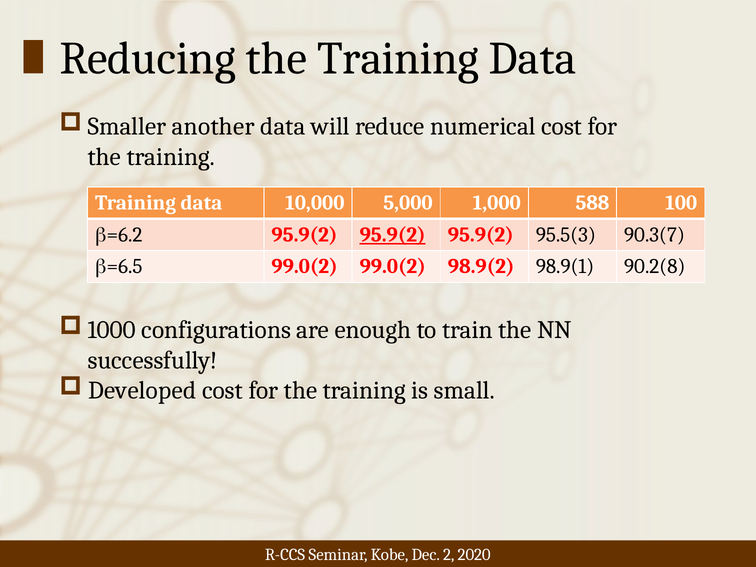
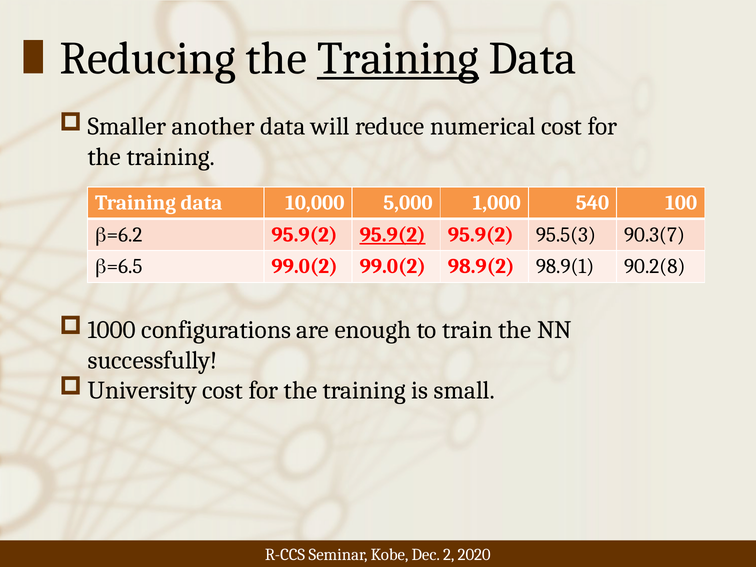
Training underline: none -> present (398, 58)
588: 588 -> 540 (592, 203)
Developed: Developed -> University (142, 390)
